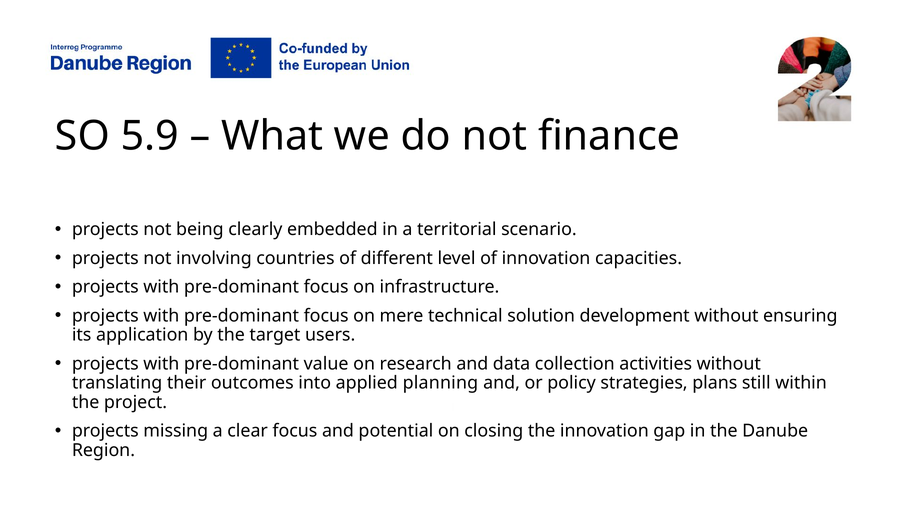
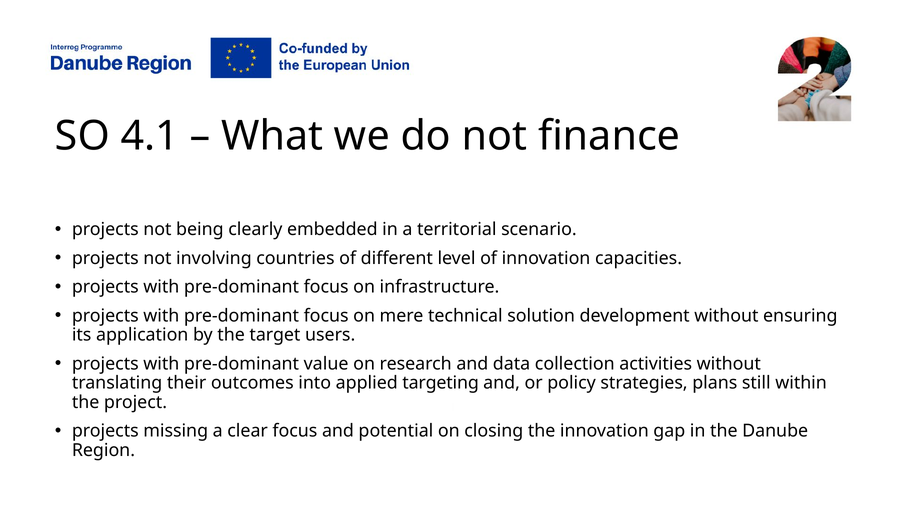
5.9: 5.9 -> 4.1 (150, 136)
planning: planning -> targeting (441, 382)
